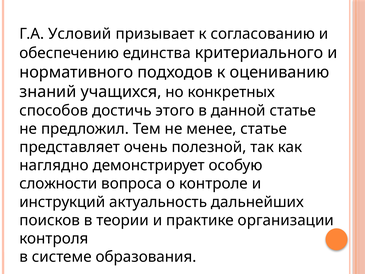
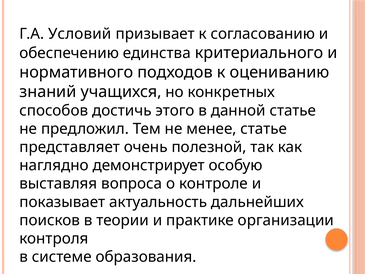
сложности: сложности -> выставляя (58, 184)
инструкций: инструкций -> показывает (62, 202)
